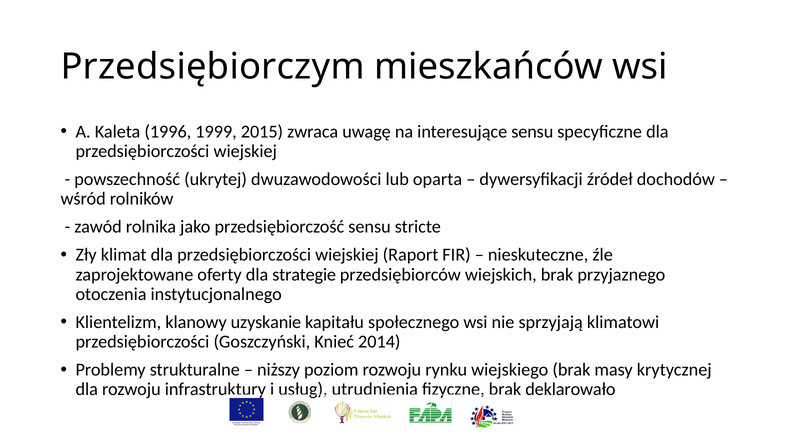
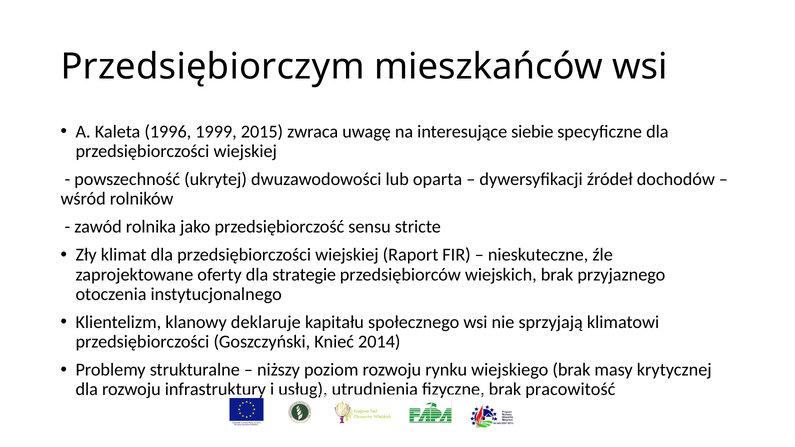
interesujące sensu: sensu -> siebie (532, 132)
uzyskanie: uzyskanie -> deklaruje (266, 322)
deklarowało: deklarowało -> pracowitość (570, 390)
